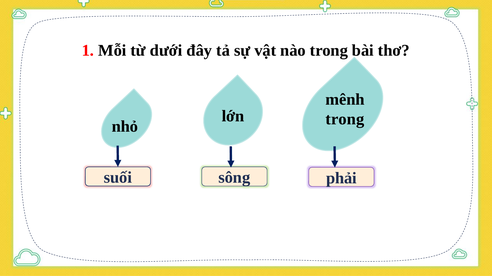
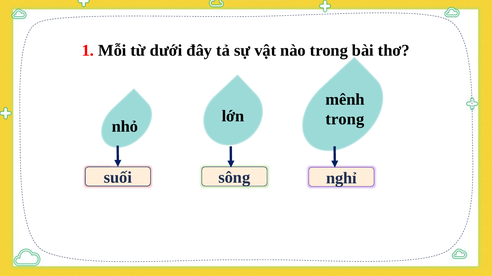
phải: phải -> nghỉ (341, 178)
